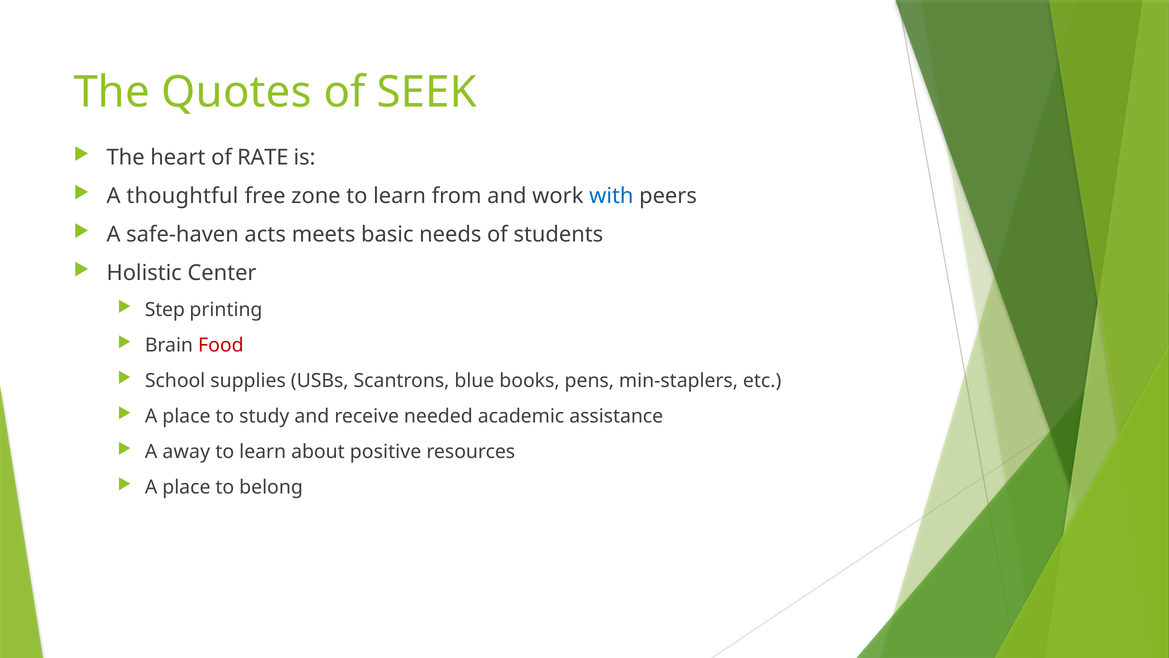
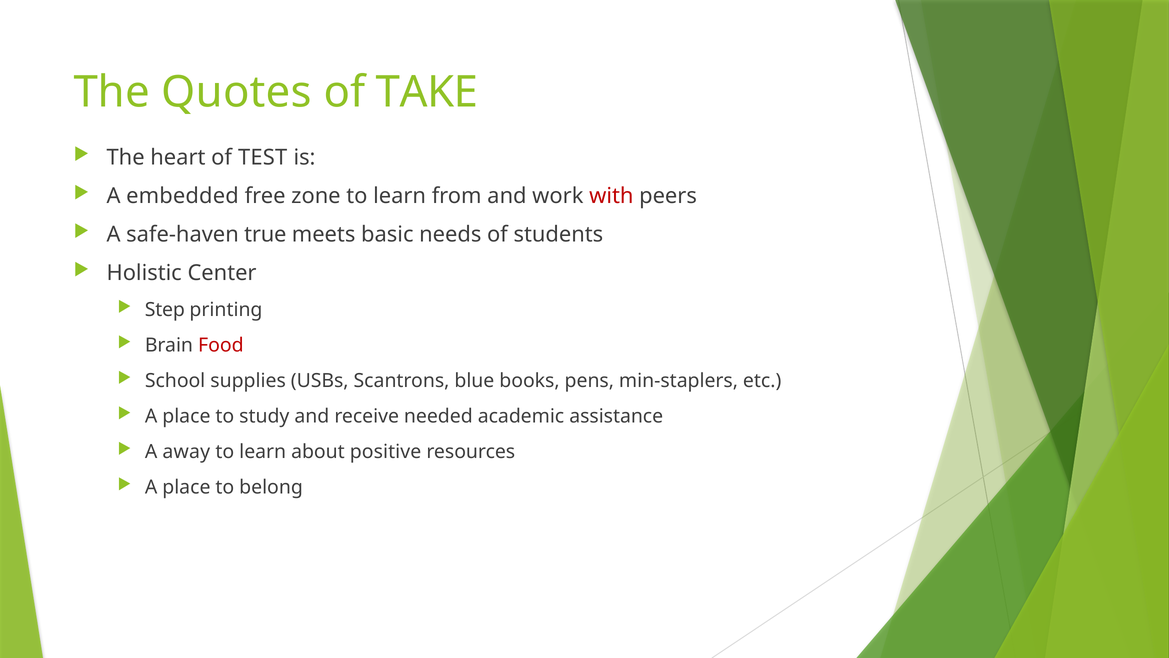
SEEK: SEEK -> TAKE (427, 92)
RATE: RATE -> TEST (263, 157)
thoughtful: thoughtful -> embedded (182, 196)
with colour: blue -> red (611, 196)
acts: acts -> true (265, 234)
